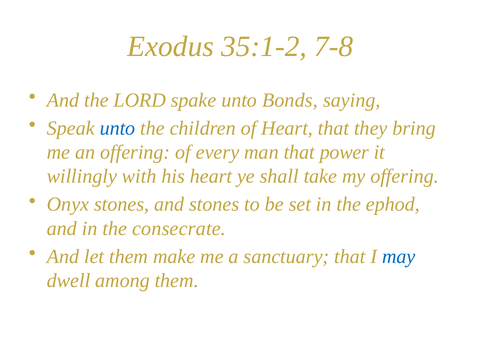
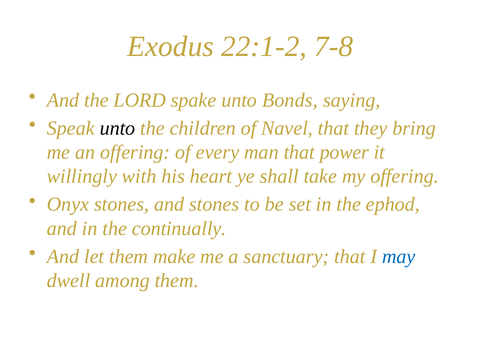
35:1-2: 35:1-2 -> 22:1-2 (264, 47)
unto colour: blue -> black (117, 128)
of Heart: Heart -> Navel (287, 128)
consecrate: consecrate -> continually (179, 228)
